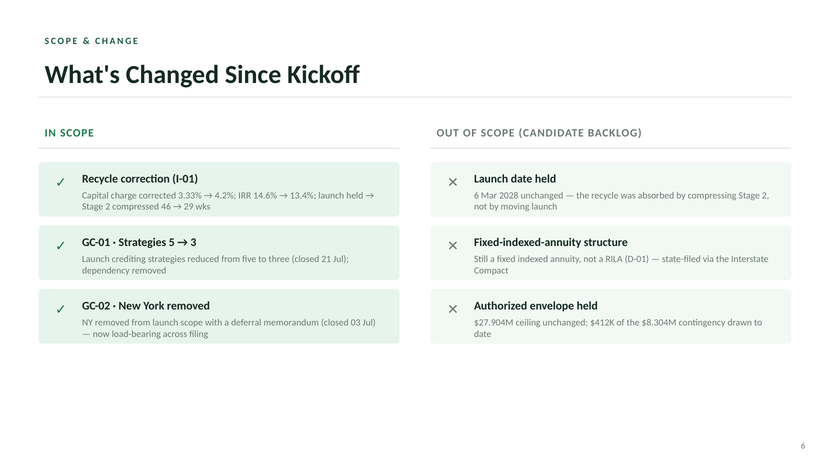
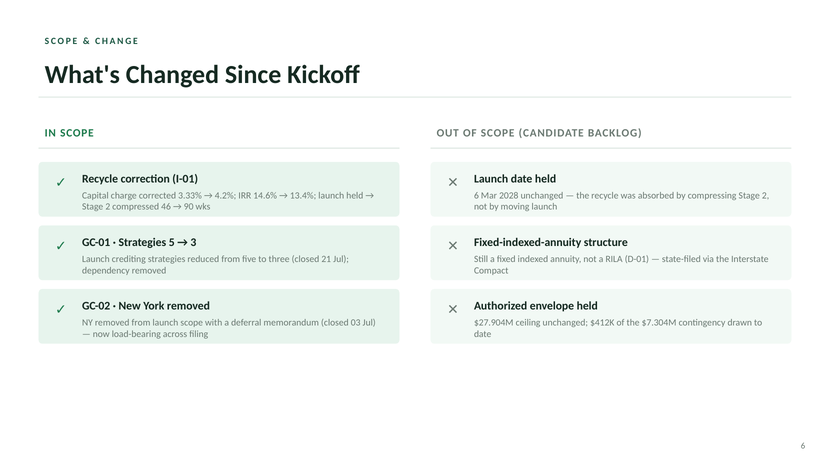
29: 29 -> 90 (189, 207)
$8.304M: $8.304M -> $7.304M (659, 322)
